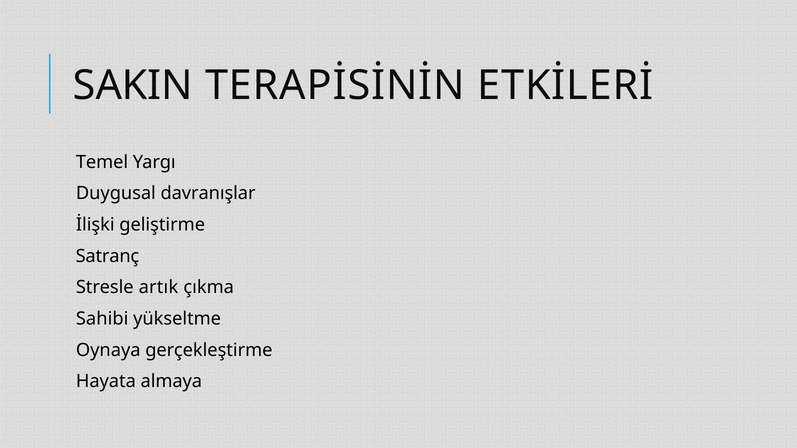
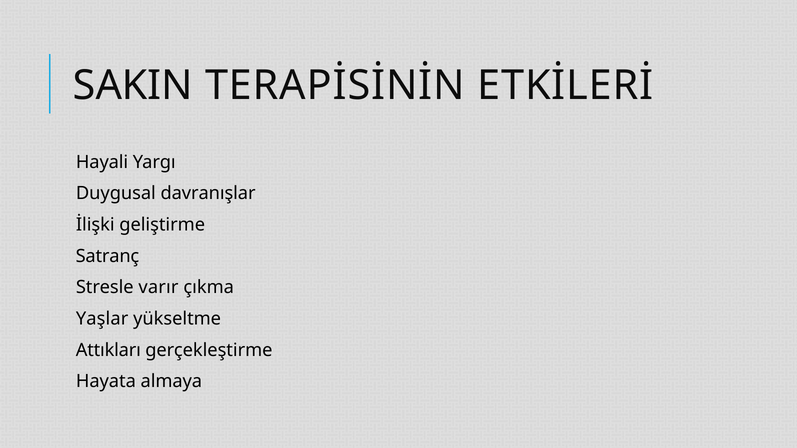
Temel: Temel -> Hayali (102, 162)
artık: artık -> varır (158, 288)
Sahibi: Sahibi -> Yaşlar (102, 319)
Oynaya: Oynaya -> Attıkları (108, 350)
